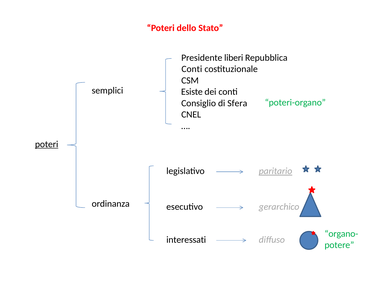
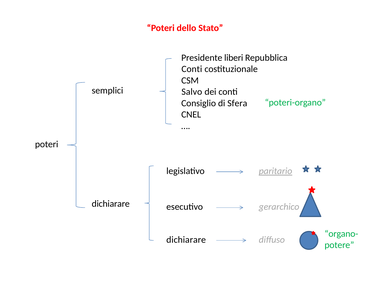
Esiste: Esiste -> Salvo (192, 92)
poteri underline: present -> none (47, 144)
ordinanza: ordinanza -> dichiarare (111, 204)
interessati: interessati -> dichiarare (186, 240)
